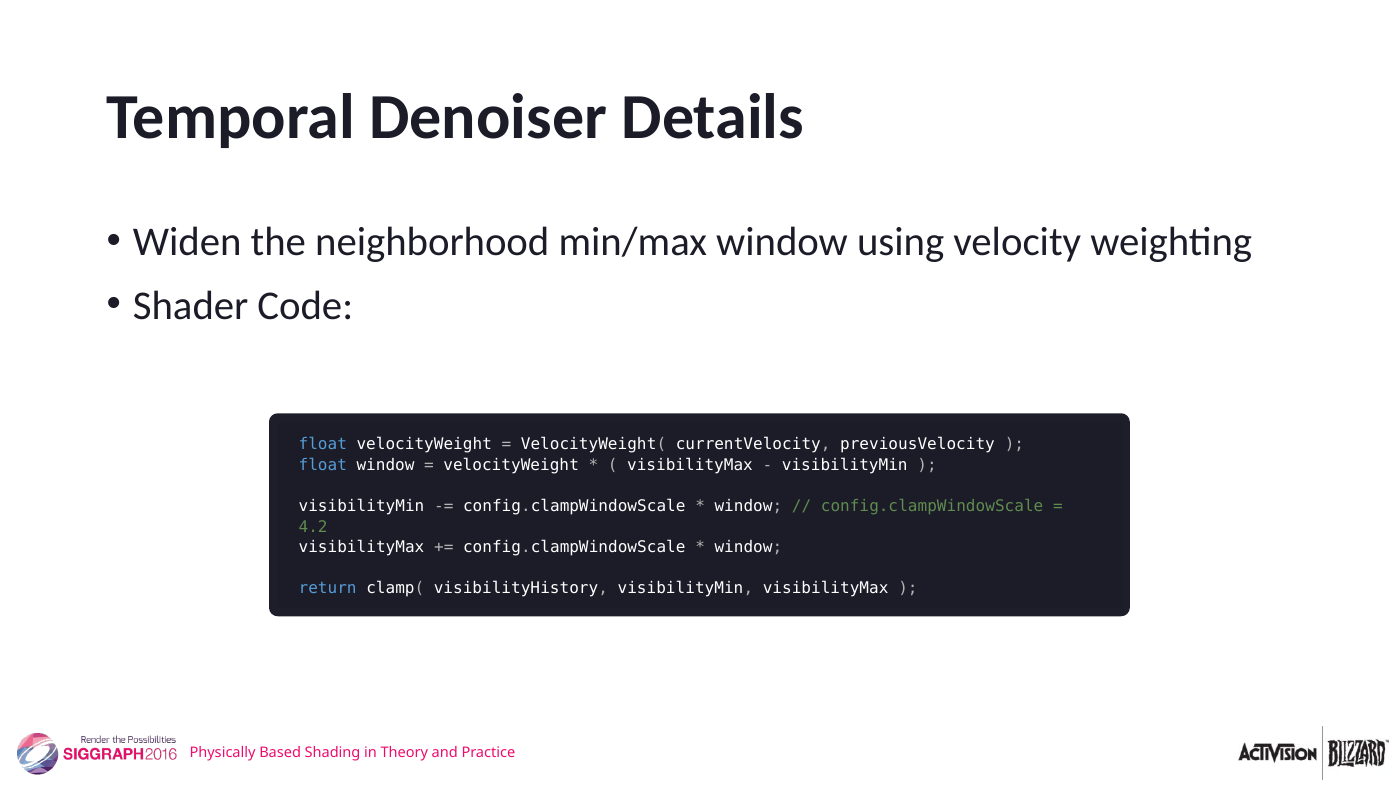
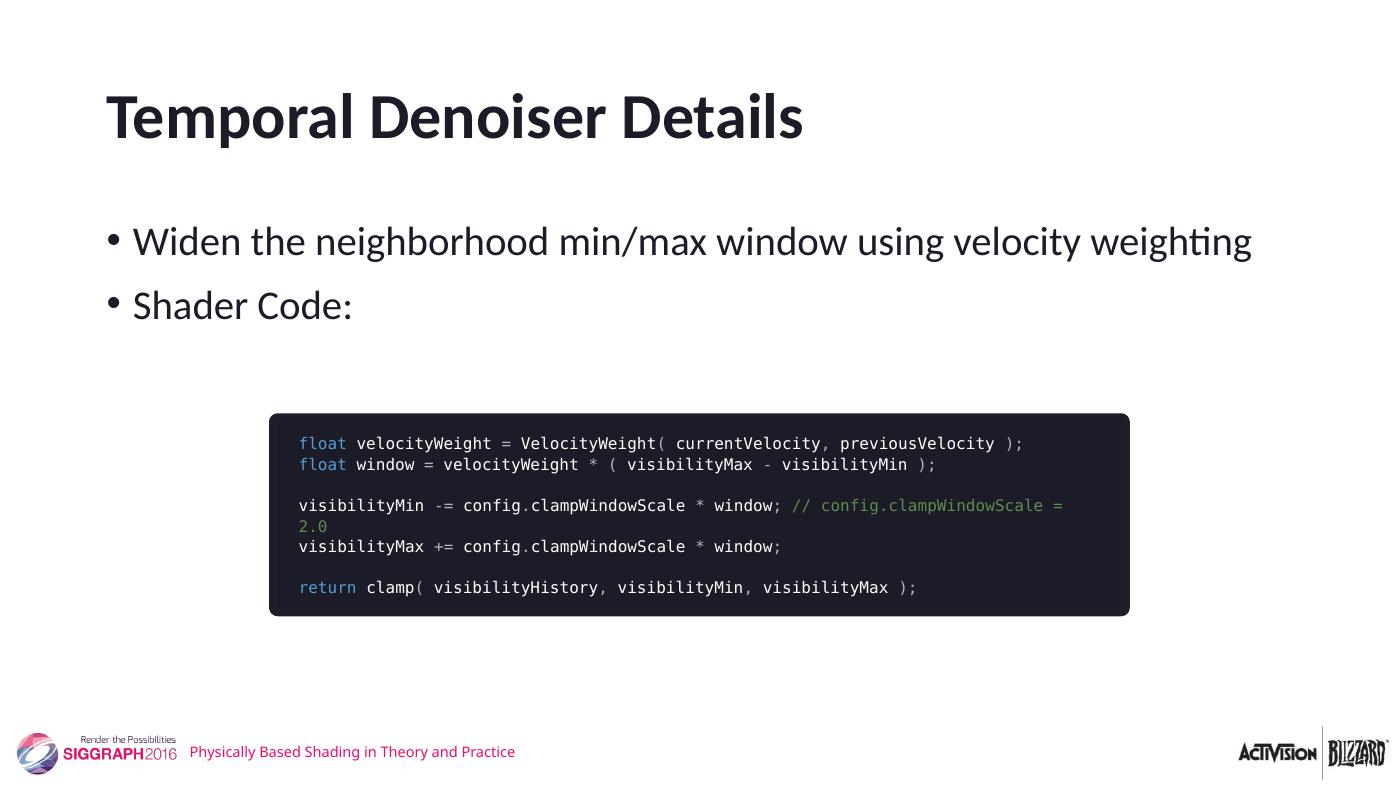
4.2: 4.2 -> 2.0 (313, 527)
